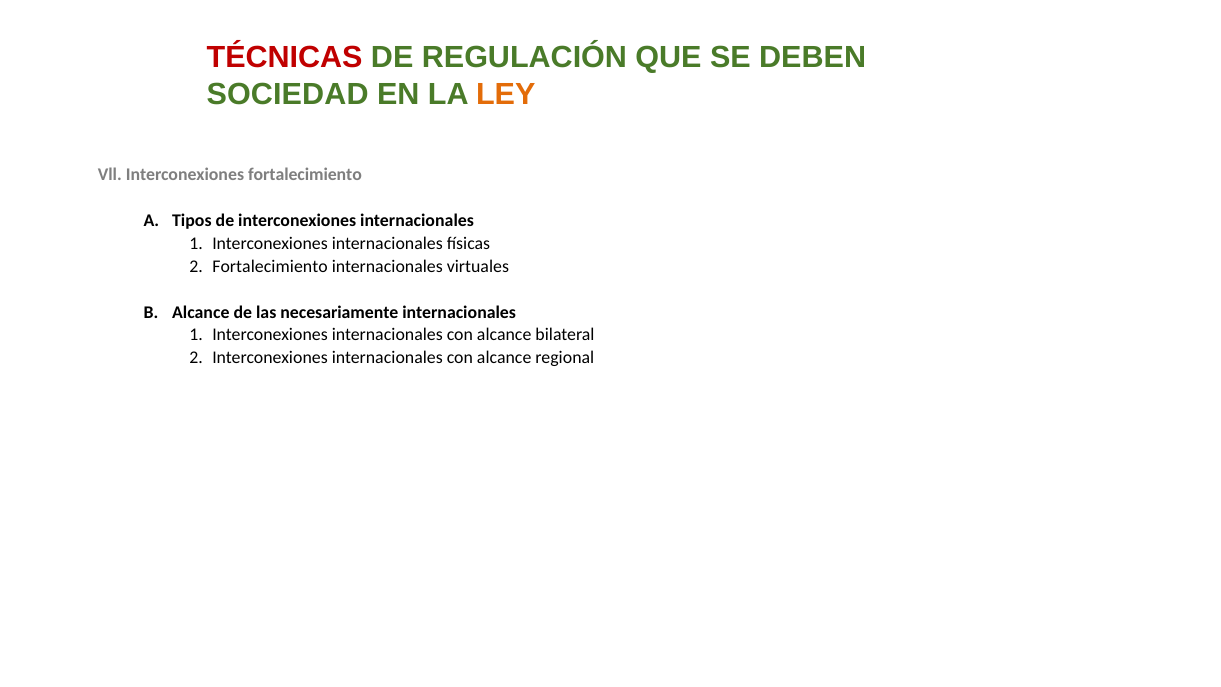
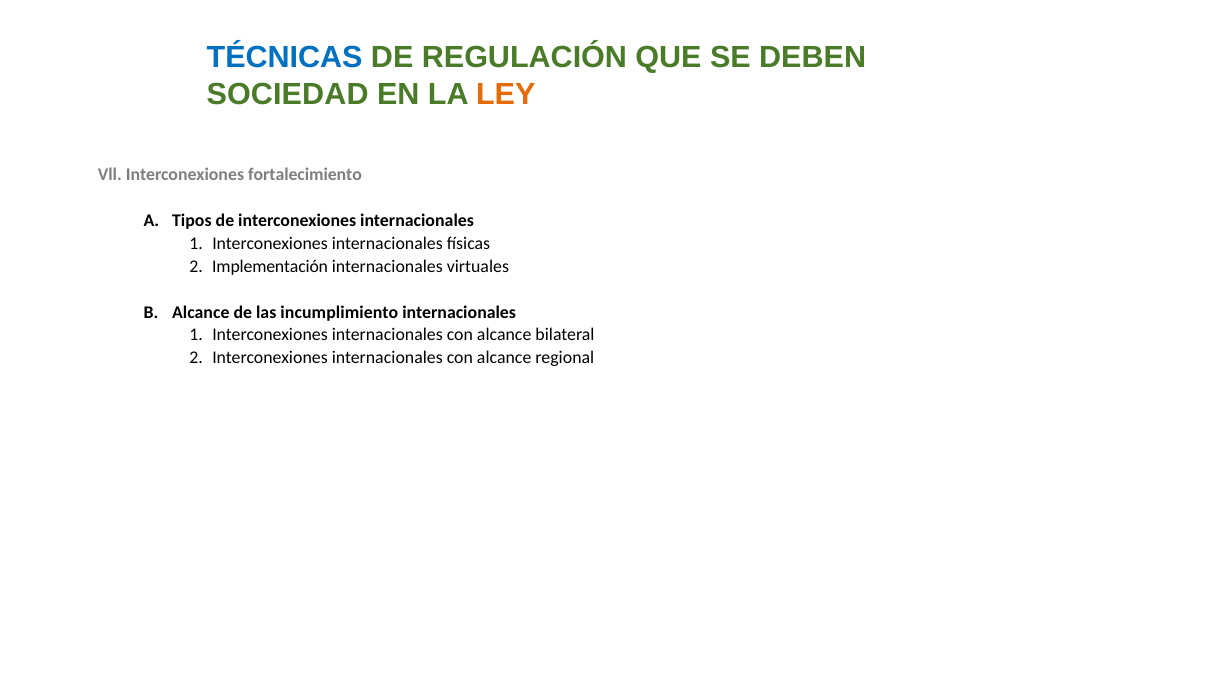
TÉCNICAS colour: red -> blue (285, 58)
Fortalecimiento: Fortalecimiento -> Implementación (270, 266)
necesariamente: necesariamente -> incumplimiento (339, 312)
